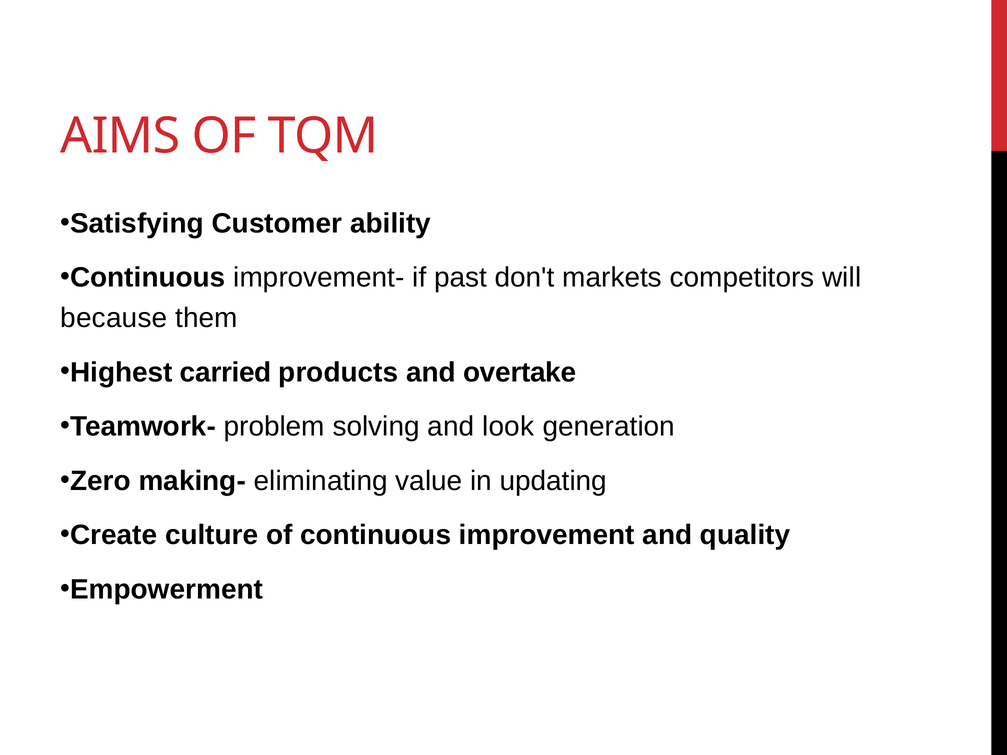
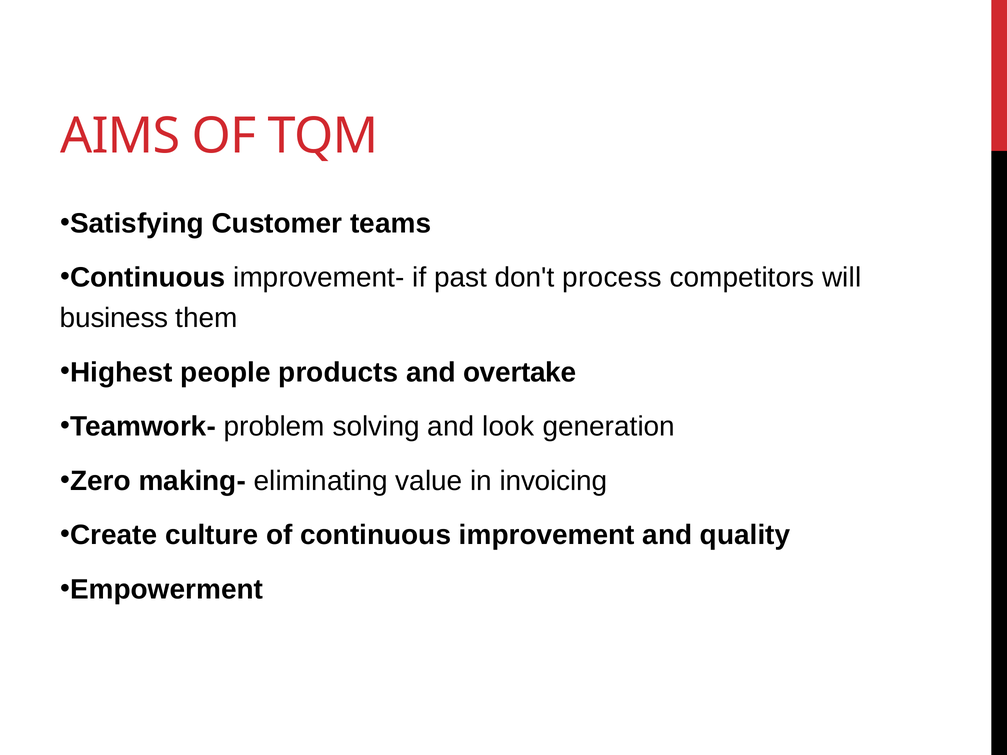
ability: ability -> teams (391, 224)
markets: markets -> process (612, 278)
because: because -> business (114, 318)
carried: carried -> people (226, 372)
updating: updating -> invoicing (553, 481)
